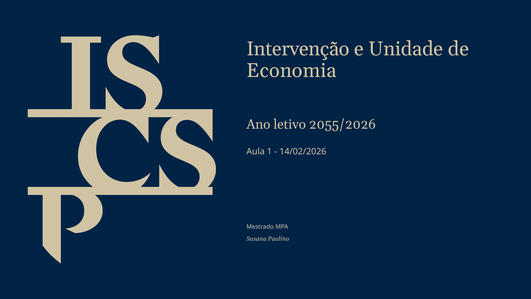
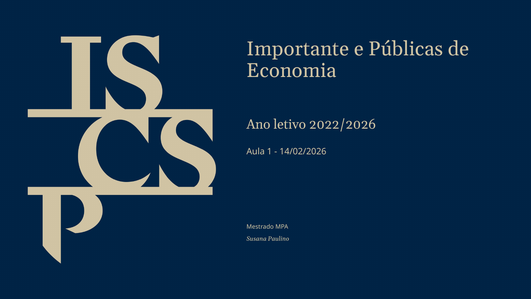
Intervenção: Intervenção -> Importante (298, 49)
Unidade: Unidade -> Públicas (406, 49)
2055/2026: 2055/2026 -> 2022/2026 (343, 124)
